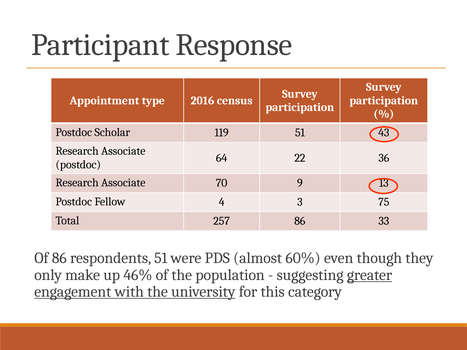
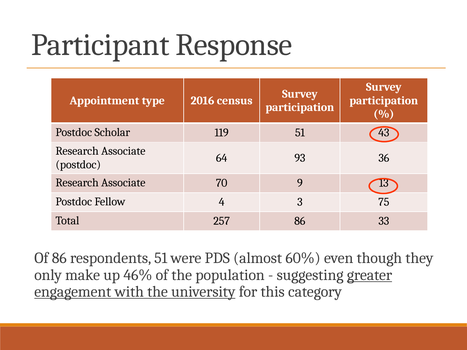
22: 22 -> 93 (300, 158)
